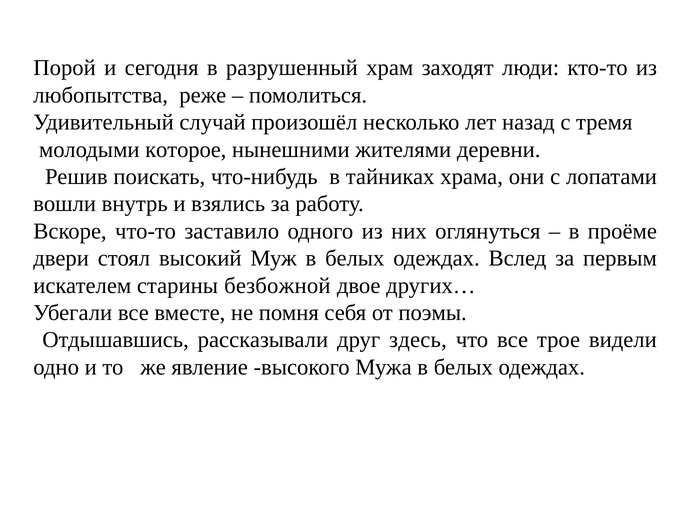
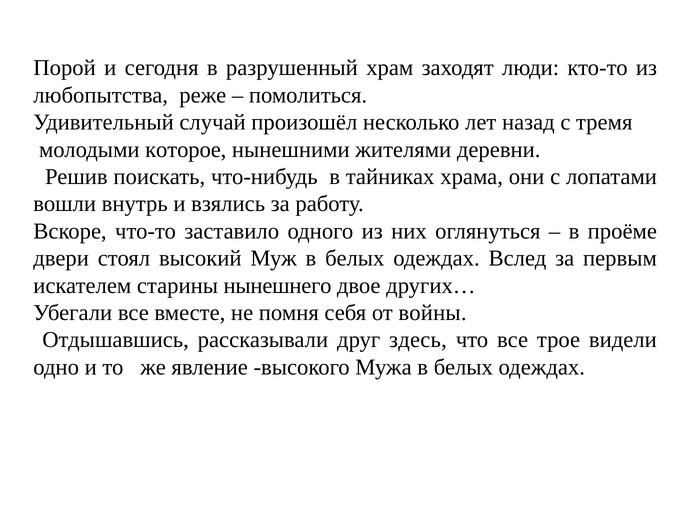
безбожной: безбожной -> нынешнего (278, 286)
поэмы: поэмы -> войны (432, 313)
